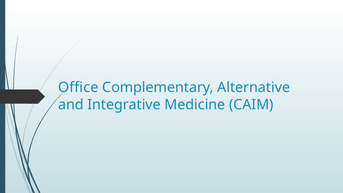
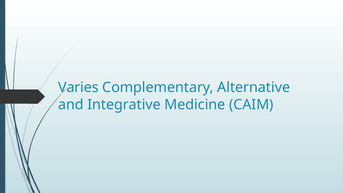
Office: Office -> Varies (78, 87)
